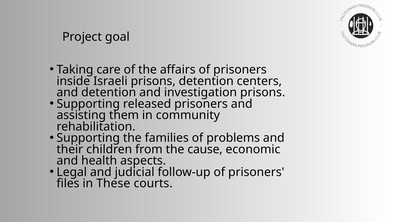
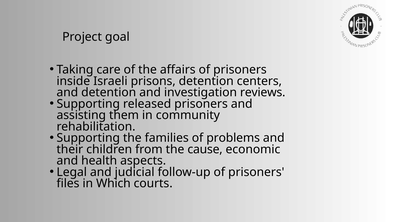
investigation prisons: prisons -> reviews (263, 92)
These: These -> Which (113, 183)
